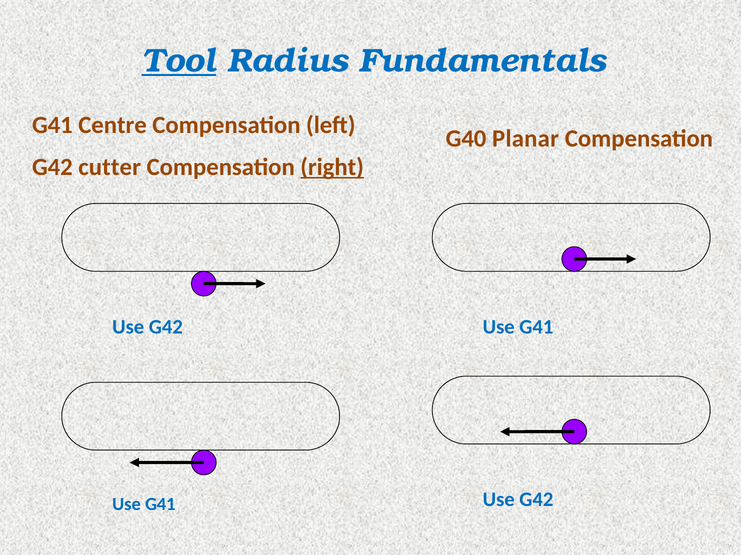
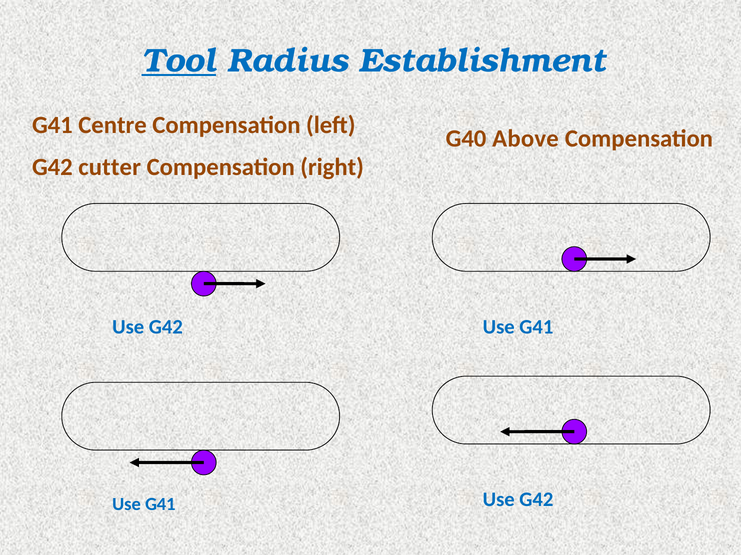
Fundamentals: Fundamentals -> Establishment (482, 61)
Planar: Planar -> Above (526, 139)
right underline: present -> none (332, 167)
